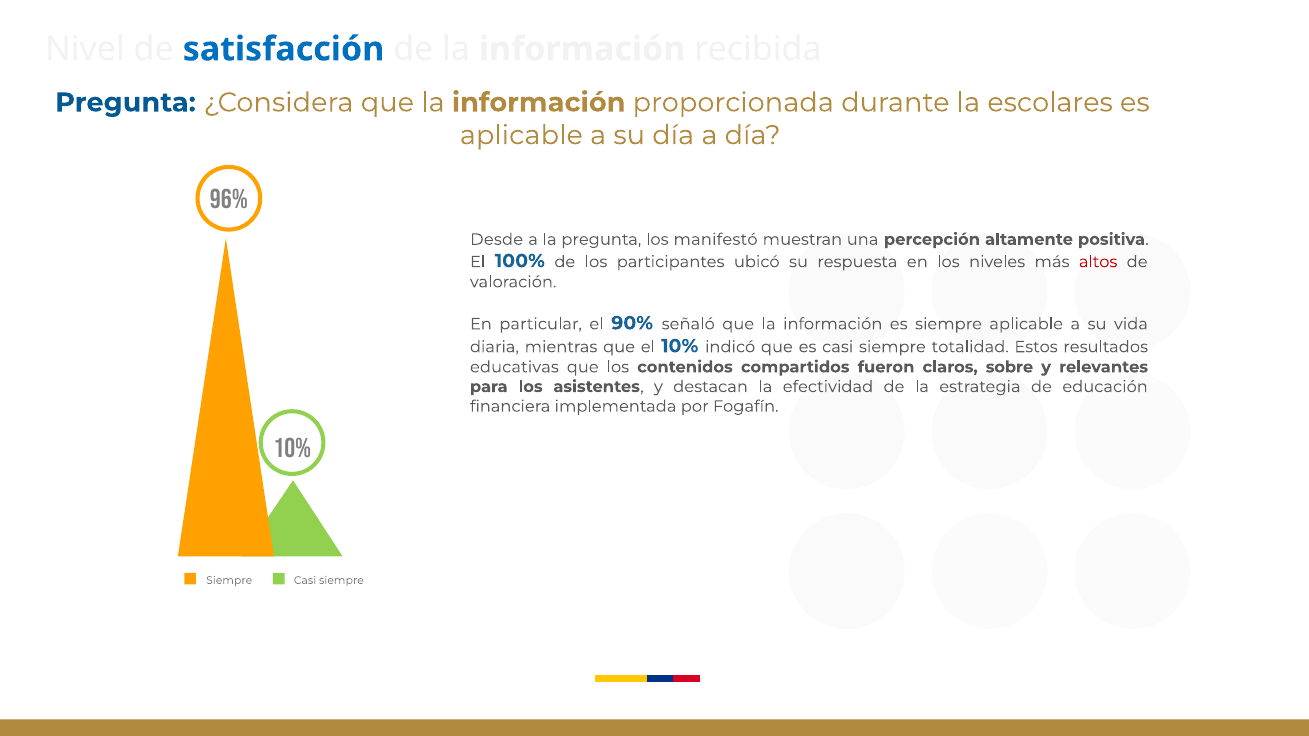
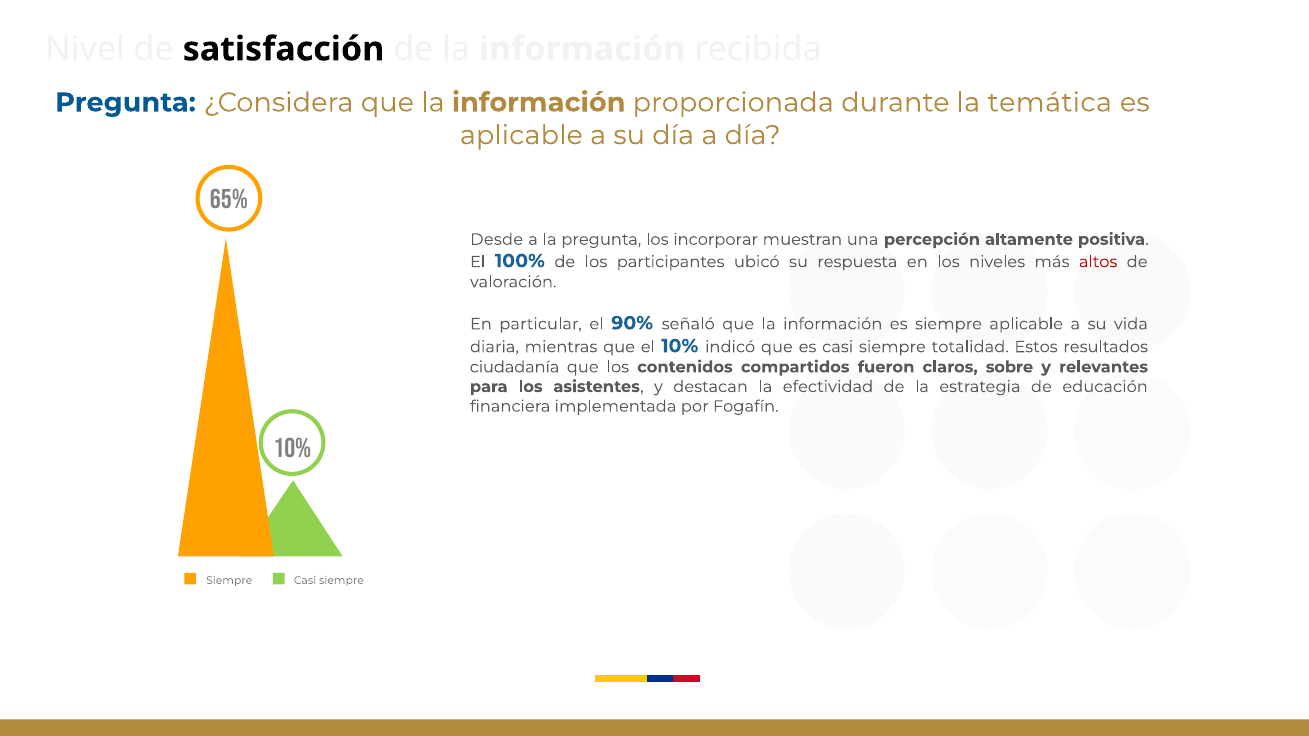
satisfacción colour: blue -> black (284, 49)
escolares: escolares -> temática (1050, 103)
96%: 96% -> 65% (229, 200)
manifestó: manifestó -> incorporar (716, 240)
educativas: educativas -> ciudadanía (515, 367)
